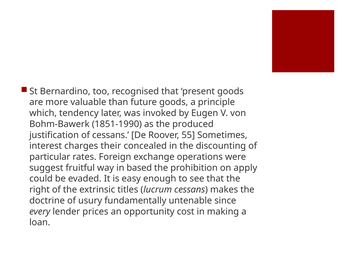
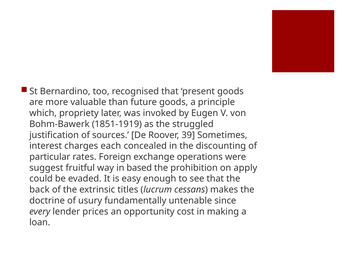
tendency: tendency -> propriety (79, 113)
1851-1990: 1851-1990 -> 1851-1919 (117, 124)
produced: produced -> struggled (193, 124)
of cessans: cessans -> sources (111, 135)
55: 55 -> 39 (188, 135)
their: their -> each (111, 146)
right: right -> back (39, 189)
